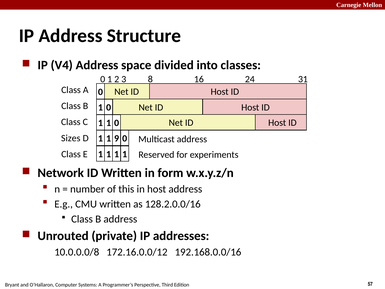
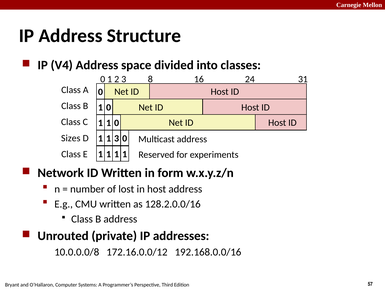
1 9: 9 -> 3 (117, 138)
this: this -> lost (126, 189)
